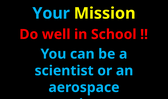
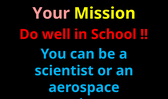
Your colour: light blue -> pink (51, 13)
